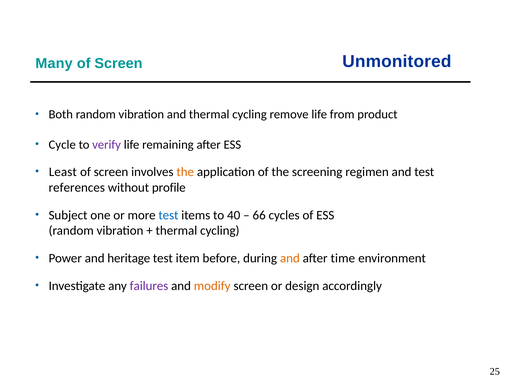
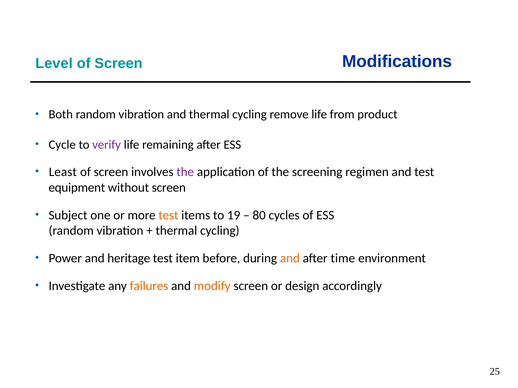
Many: Many -> Level (54, 64)
Unmonitored: Unmonitored -> Modifications (397, 62)
the colour: orange -> purple (185, 172)
references: references -> equipment (77, 188)
without profile: profile -> screen (169, 188)
test colour: blue -> orange (168, 215)
40: 40 -> 19 (234, 215)
66: 66 -> 80 (259, 215)
failures colour: purple -> orange (149, 286)
